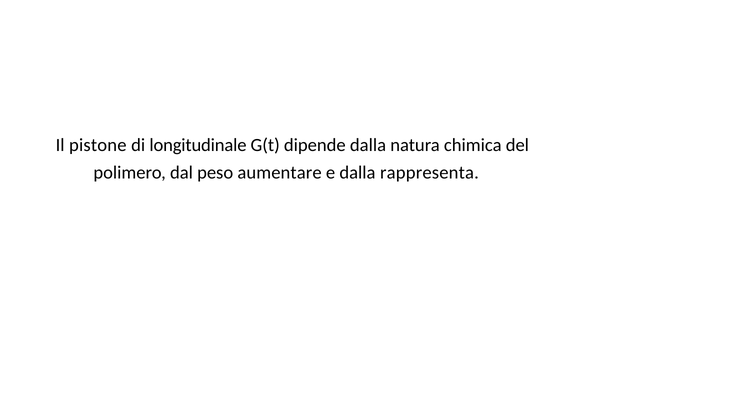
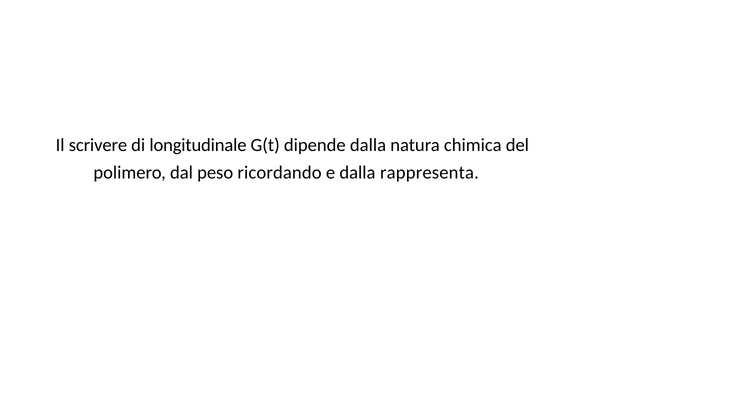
pistone: pistone -> scrivere (98, 145)
aumentare: aumentare -> ricordando (280, 173)
